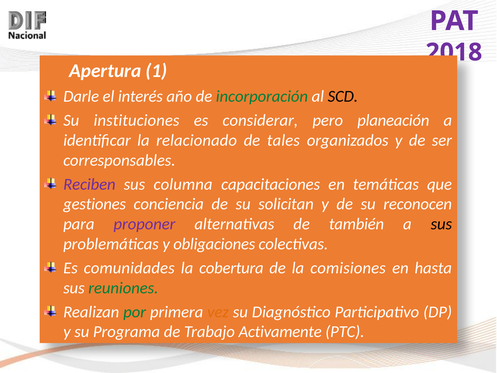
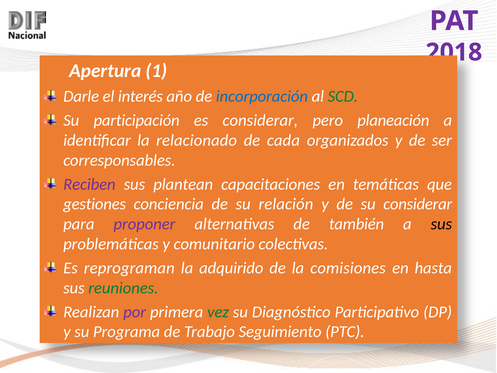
incorporación colour: green -> blue (262, 96)
SCD colour: black -> green (343, 96)
instituciones: instituciones -> participación (137, 120)
tales: tales -> cada (283, 140)
columna: columna -> plantean (183, 184)
solicitan: solicitan -> relación (286, 204)
su reconocen: reconocen -> considerar (418, 204)
obligaciones: obligaciones -> comunitario (214, 244)
comunidades: comunidades -> reprograman (129, 268)
cobertura: cobertura -> adquirido (231, 268)
por colour: green -> purple (135, 312)
vez colour: orange -> green (218, 312)
Activamente: Activamente -> Seguimiento (280, 332)
